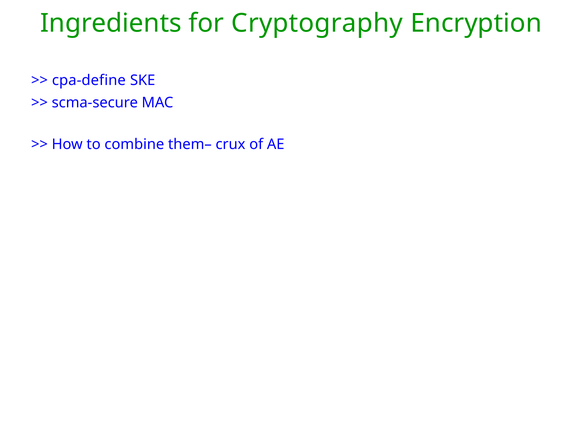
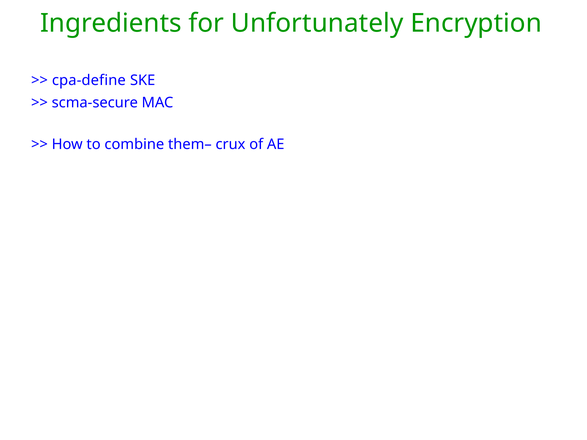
Cryptography: Cryptography -> Unfortunately (317, 23)
